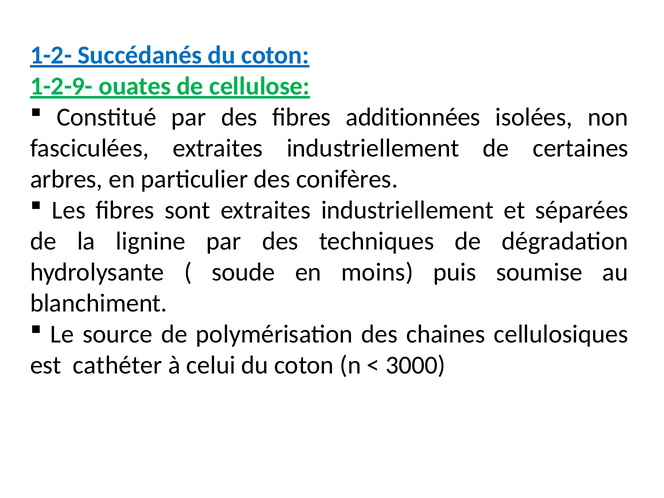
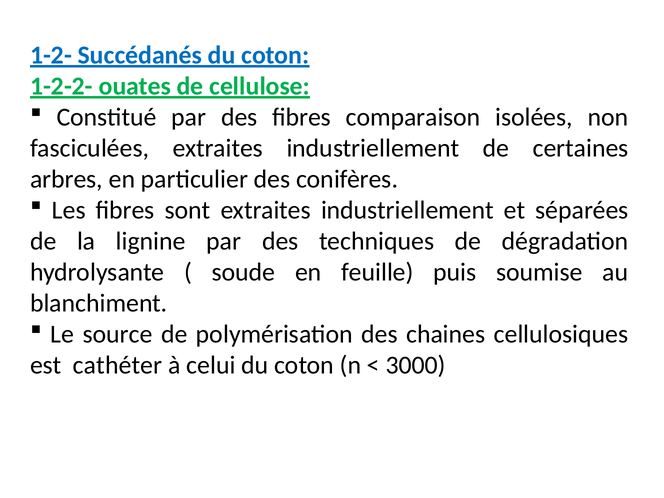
1-2-9-: 1-2-9- -> 1-2-2- (61, 86)
additionnées: additionnées -> comparaison (413, 117)
moins: moins -> feuille (377, 272)
